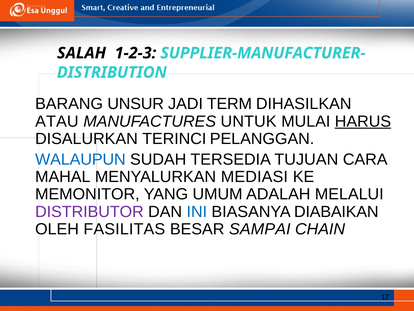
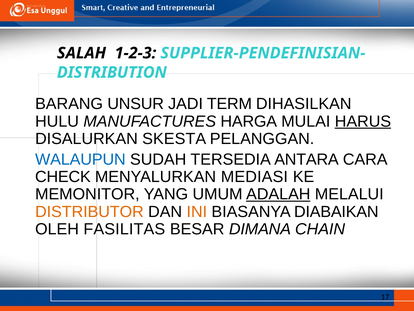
SUPPLIER-MANUFACTURER-: SUPPLIER-MANUFACTURER- -> SUPPLIER-PENDEFINISIAN- (263, 53)
ATAU: ATAU -> HULU (57, 121)
UNTUK: UNTUK -> HARGA (249, 121)
TERINCI: TERINCI -> SKESTA (174, 139)
TUJUAN: TUJUAN -> ANTARA (306, 159)
MAHAL: MAHAL -> CHECK (63, 177)
ADALAH underline: none -> present (278, 194)
DISTRIBUTOR colour: purple -> orange (89, 211)
INI colour: blue -> orange (197, 211)
SAMPAI: SAMPAI -> DIMANA (260, 229)
